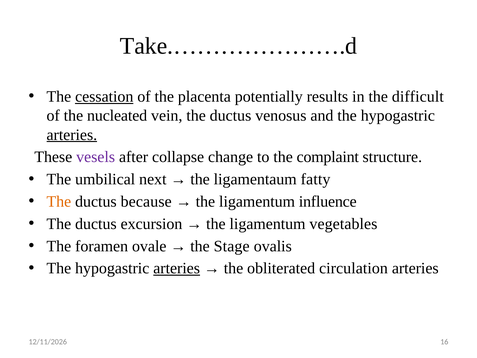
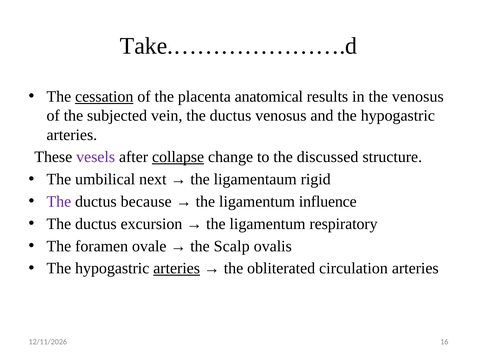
potentially: potentially -> anatomical (269, 97)
the difficult: difficult -> venosus (418, 97)
nucleated: nucleated -> subjected (117, 116)
arteries underline: present -> none (72, 135)
collapse underline: none -> present (178, 157)
complaint: complaint -> discussed (328, 157)
fatty: fatty -> rigid (316, 179)
The colour: orange -> purple (59, 201)
vegetables: vegetables -> respiratory (344, 224)
Stage: Stage -> Scalp (232, 246)
